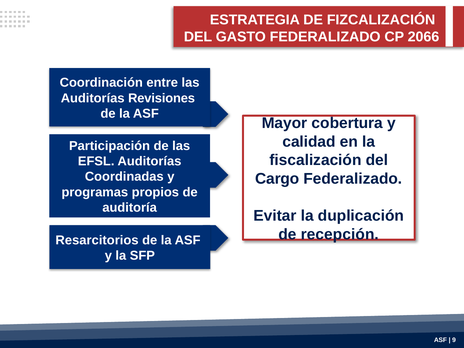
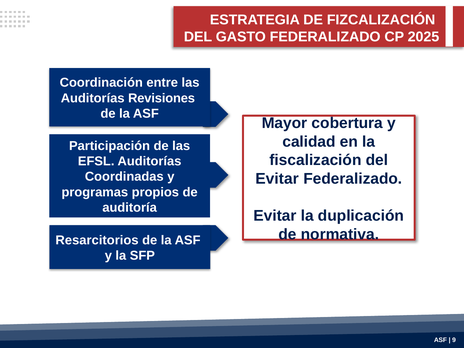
2066: 2066 -> 2025 (423, 37)
Cargo: Cargo -> Evitar (277, 179)
recepción: recepción -> normativa (340, 234)
